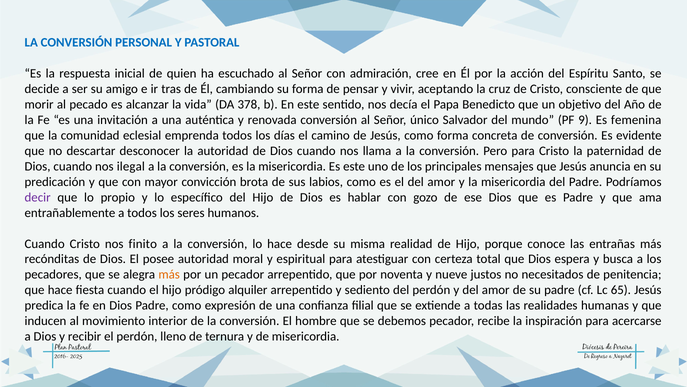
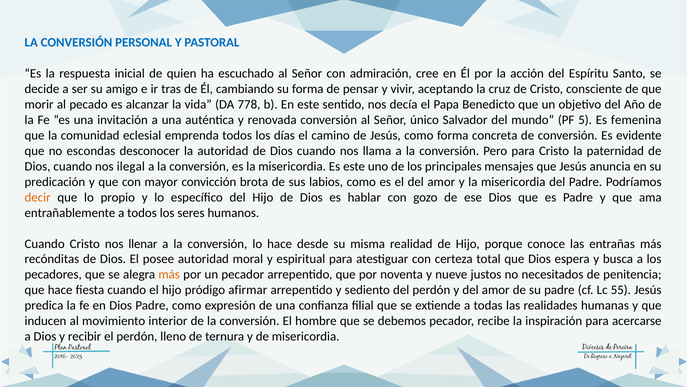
378: 378 -> 778 (249, 104)
9: 9 -> 5 (585, 120)
descartar: descartar -> escondas (91, 151)
decir colour: purple -> orange (38, 197)
finito: finito -> llenar (143, 243)
alquiler: alquiler -> afirmar (248, 290)
65: 65 -> 55 (621, 290)
